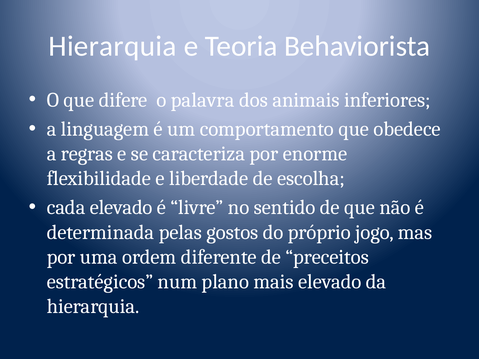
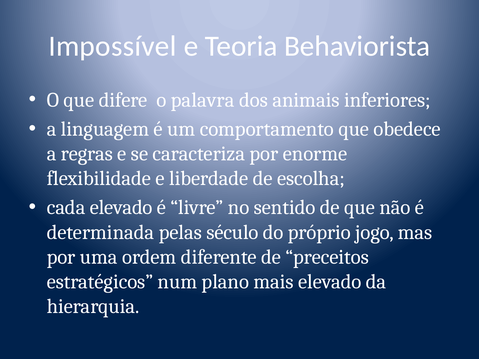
Hierarquia: Hierarquia -> Impossível (112, 46)
gostos: gostos -> século (232, 232)
